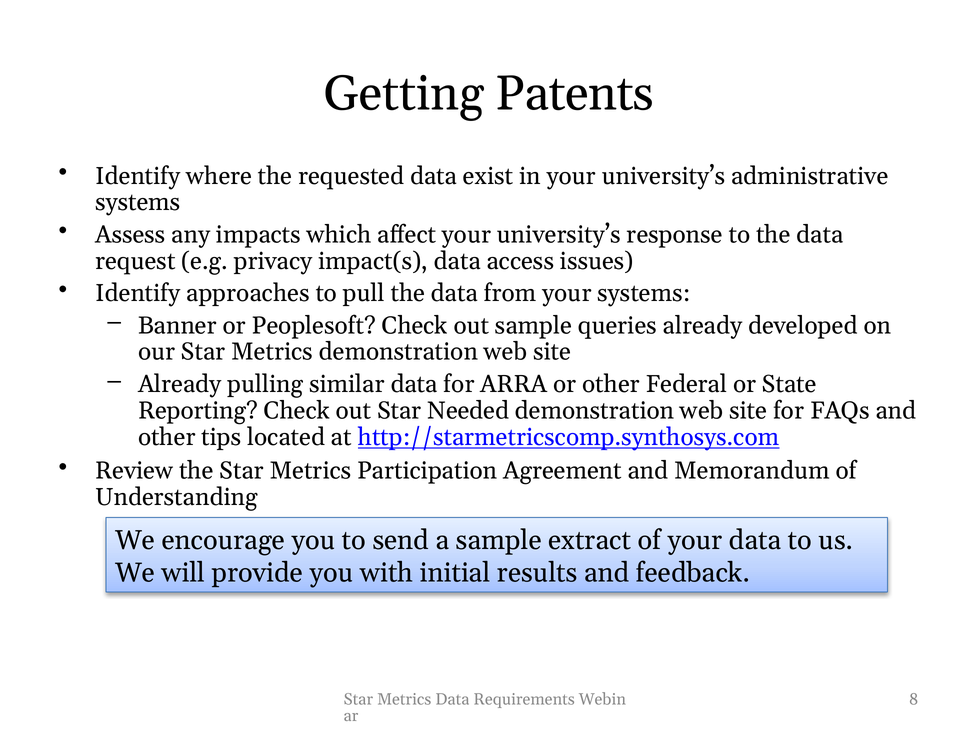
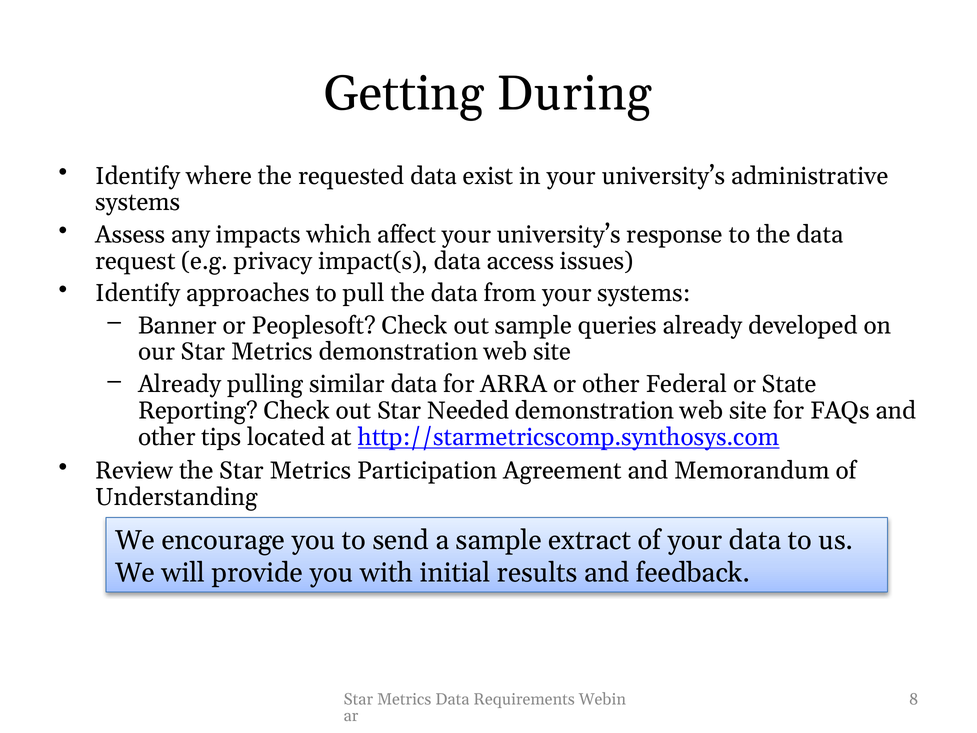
Patents: Patents -> During (574, 94)
